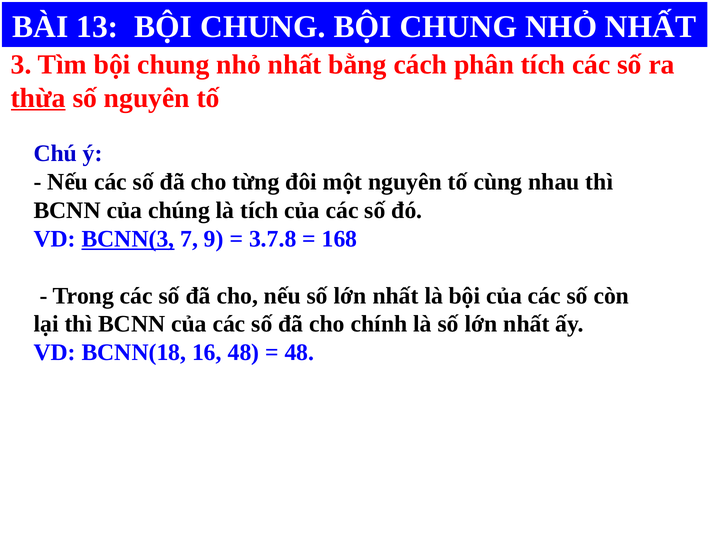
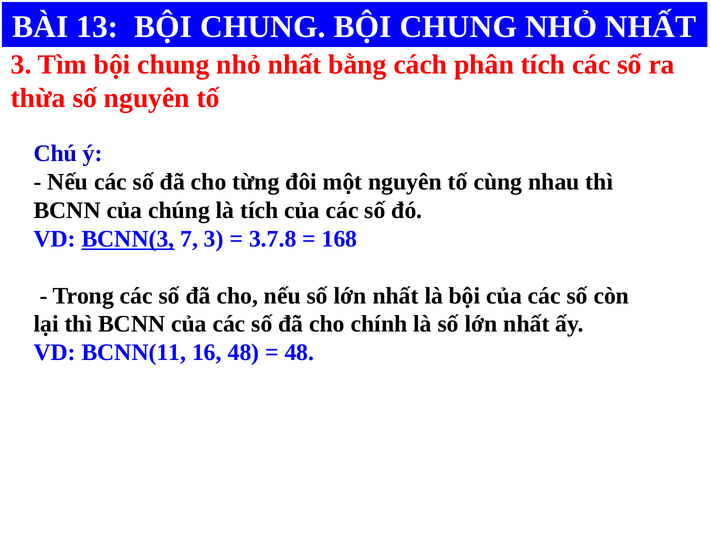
thừa underline: present -> none (38, 98)
7 9: 9 -> 3 (214, 239)
BCNN(18: BCNN(18 -> BCNN(11 (134, 353)
